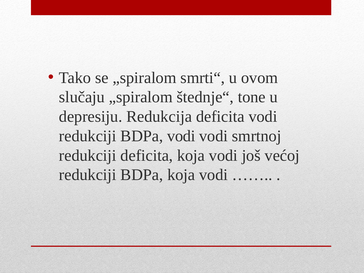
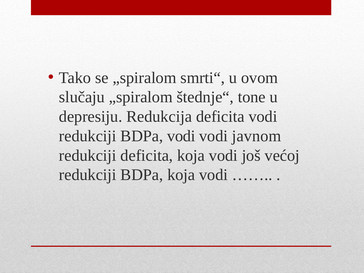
smrtnoj: smrtnoj -> javnom (257, 136)
